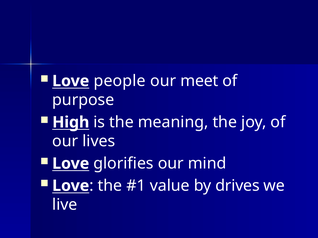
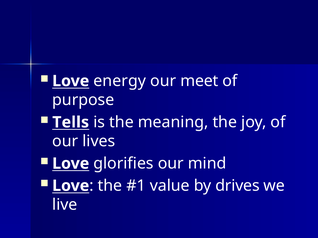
people: people -> energy (120, 81)
High: High -> Tells (71, 122)
